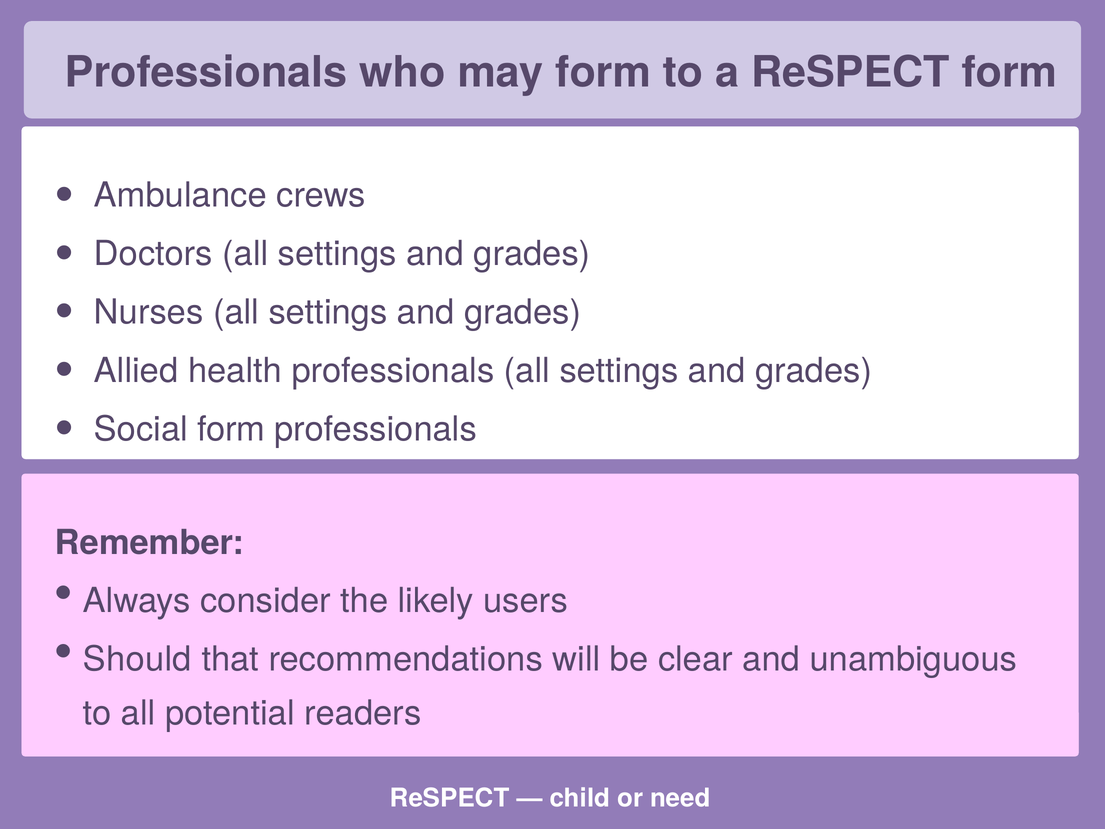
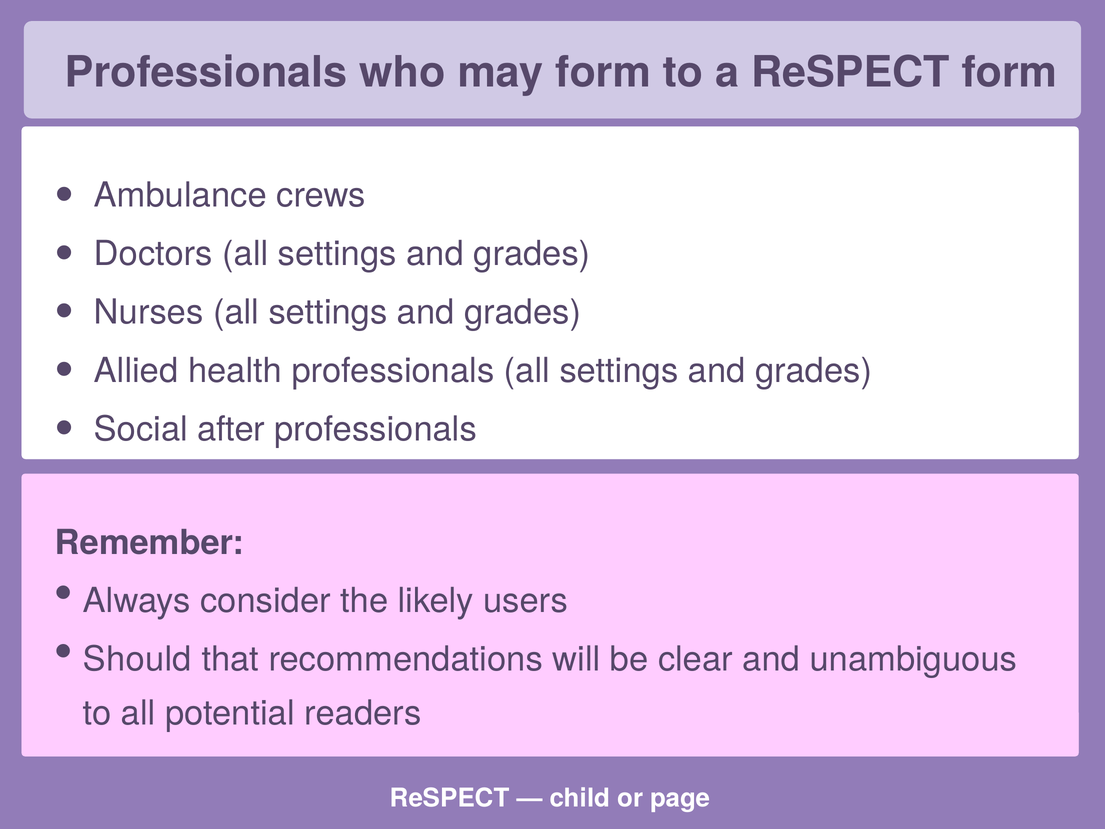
Social form: form -> after (231, 429)
need: need -> page (680, 798)
